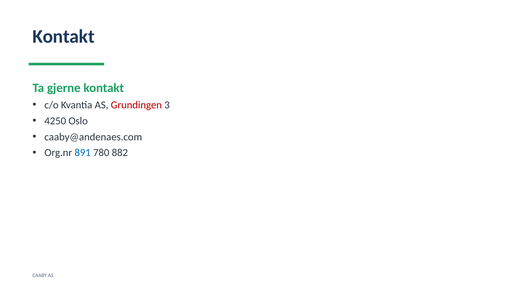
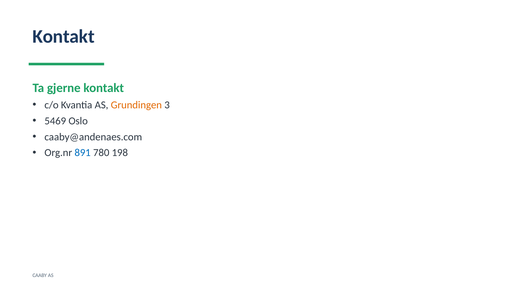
Grundingen colour: red -> orange (136, 105)
4250: 4250 -> 5469 (55, 121)
882: 882 -> 198 (120, 153)
